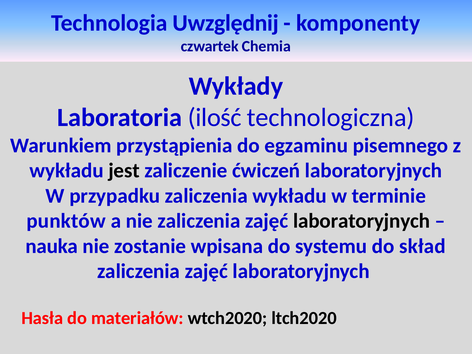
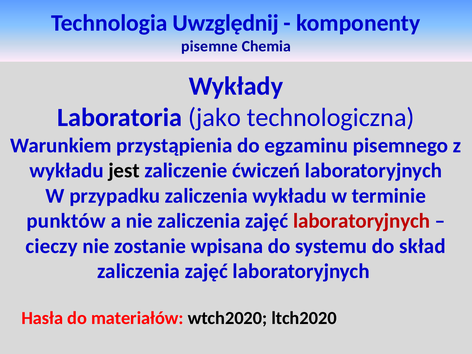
czwartek: czwartek -> pisemne (210, 46)
ilość: ilość -> jako (215, 117)
laboratoryjnych colour: black -> red (362, 221)
nauka: nauka -> cieczy (52, 246)
